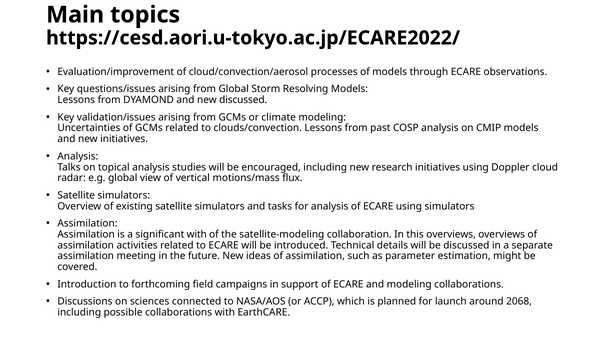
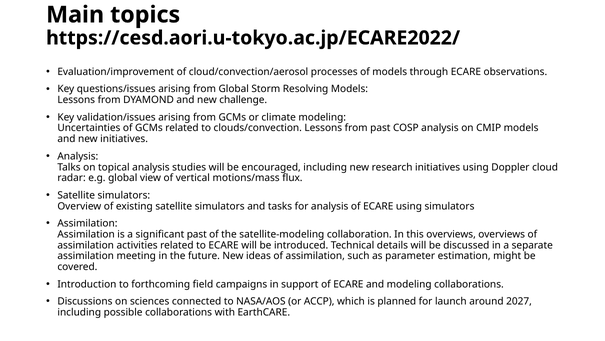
new discussed: discussed -> challenge (243, 100)
significant with: with -> past (197, 234)
2068: 2068 -> 2027 (519, 301)
